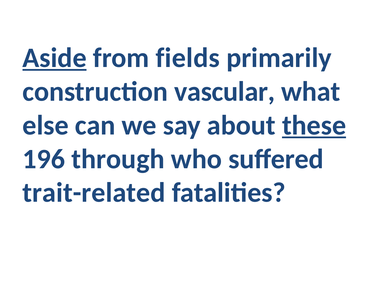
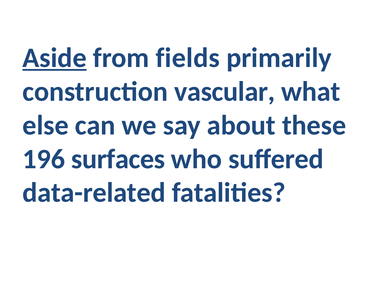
these underline: present -> none (314, 125)
through: through -> surfaces (118, 159)
trait-related: trait-related -> data-related (94, 192)
